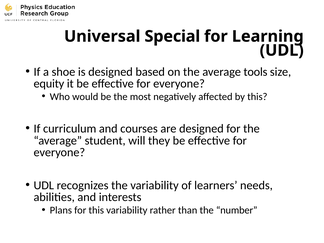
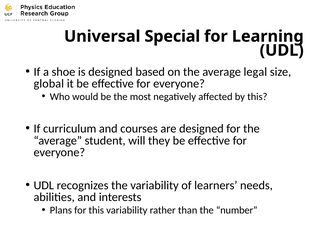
tools: tools -> legal (255, 72)
equity: equity -> global (49, 84)
